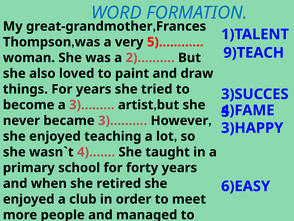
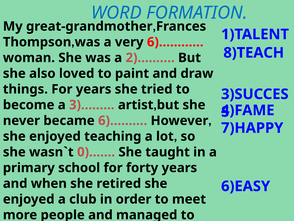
very 5)…………: 5)………… -> 6)………… (175, 42)
9)TEACH: 9)TEACH -> 8)TEACH (254, 53)
became 3)………: 3)……… -> 6)……… (123, 120)
3)HAPPY: 3)HAPPY -> 7)HAPPY (252, 128)
4)……: 4)…… -> 0)…… (96, 152)
